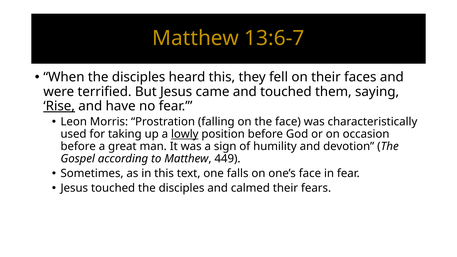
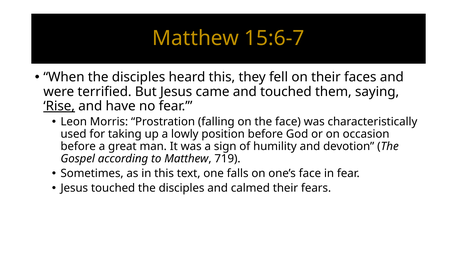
13:6-7: 13:6-7 -> 15:6-7 (274, 38)
lowly underline: present -> none (185, 134)
449: 449 -> 719 (227, 159)
